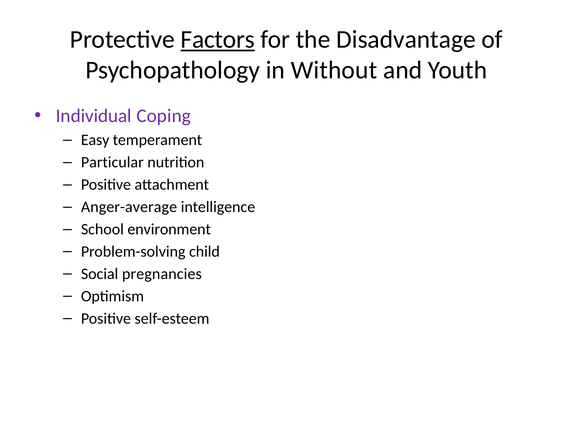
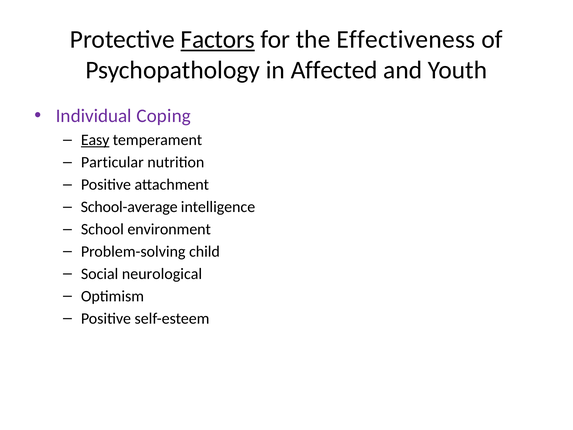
Disadvantage: Disadvantage -> Effectiveness (406, 40)
Without: Without -> Affected (334, 70)
Easy underline: none -> present (95, 140)
Anger-average: Anger-average -> School-average (129, 207)
pregnancies: pregnancies -> neurological (162, 274)
